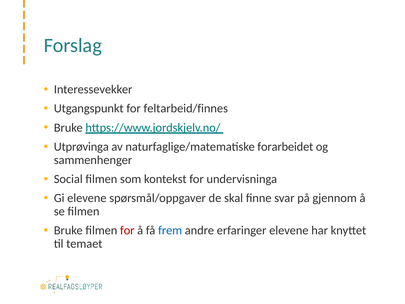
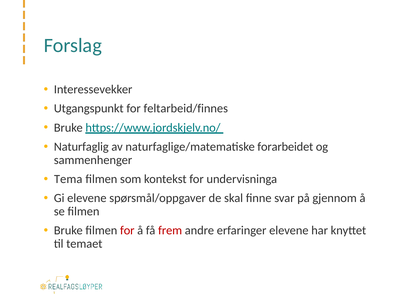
Utprøvinga: Utprøvinga -> Naturfaglig (81, 147)
Social: Social -> Tema (68, 179)
frem colour: blue -> red (170, 230)
